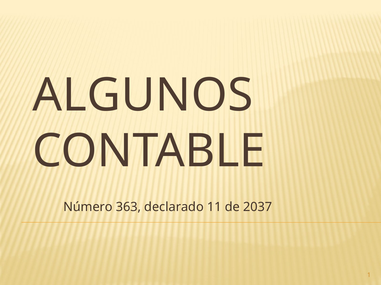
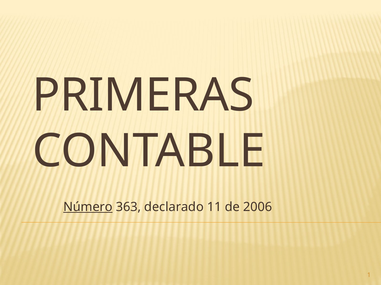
ALGUNOS: ALGUNOS -> PRIMERAS (143, 96)
Número underline: none -> present (88, 207)
2037: 2037 -> 2006 (258, 207)
